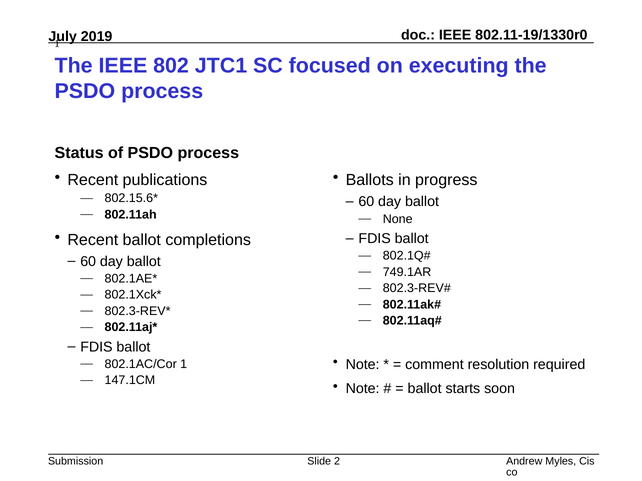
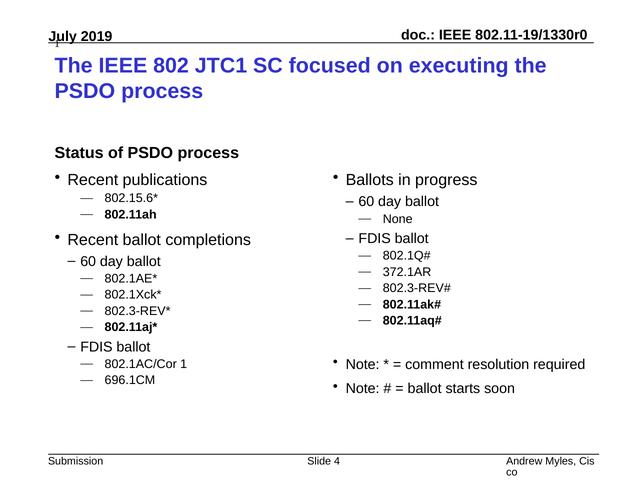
749.1AR: 749.1AR -> 372.1AR (407, 272)
147.1CM: 147.1CM -> 696.1CM (130, 381)
2: 2 -> 4 (337, 462)
